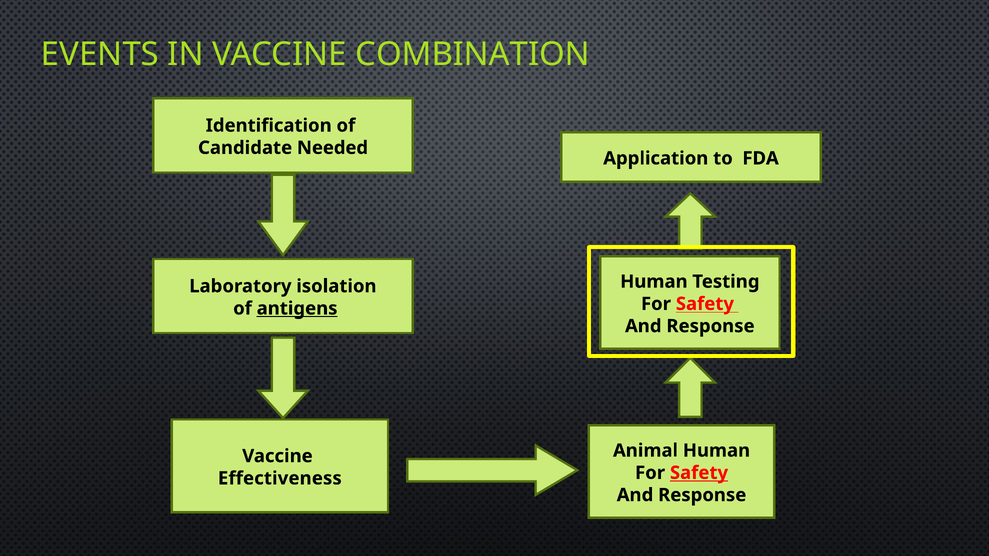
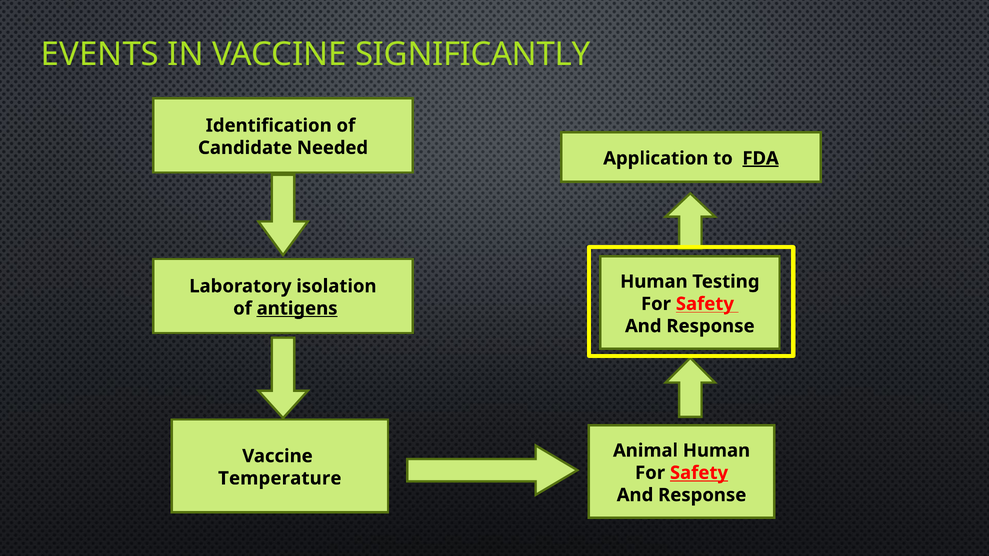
COMBINATION: COMBINATION -> SIGNIFICANTLY (473, 54)
FDA underline: none -> present (761, 158)
Effectiveness: Effectiveness -> Temperature (280, 479)
